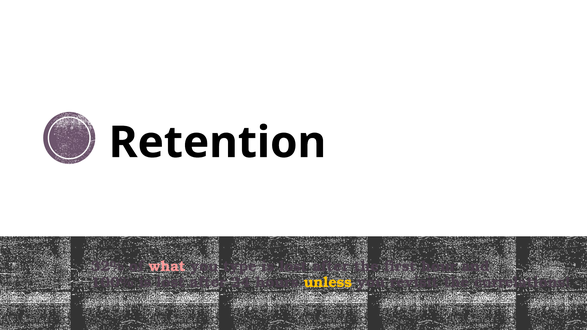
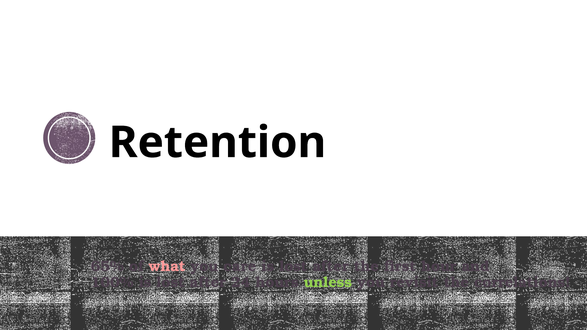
32%: 32% -> 65% (107, 267)
type: type -> care (240, 267)
unless colour: yellow -> light green (328, 282)
